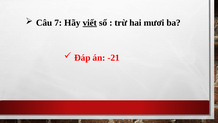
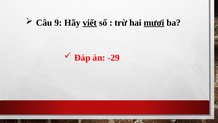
7: 7 -> 9 (58, 23)
mươi underline: none -> present (154, 23)
-21: -21 -> -29 (114, 58)
